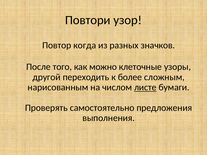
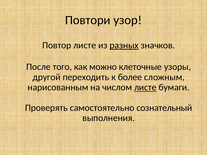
Повтор когда: когда -> листе (85, 45)
разных underline: none -> present (124, 45)
предложения: предложения -> сознательный (164, 108)
